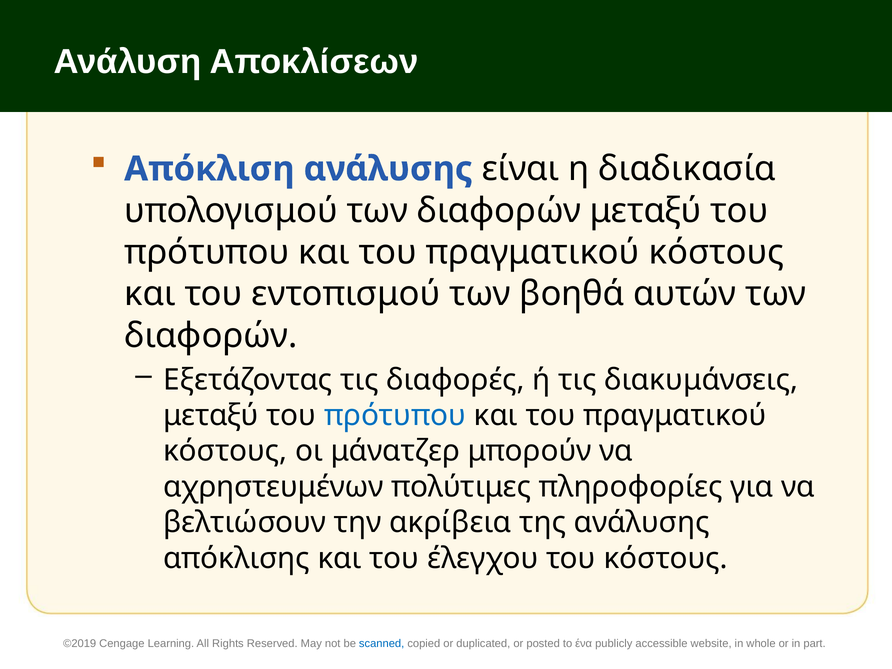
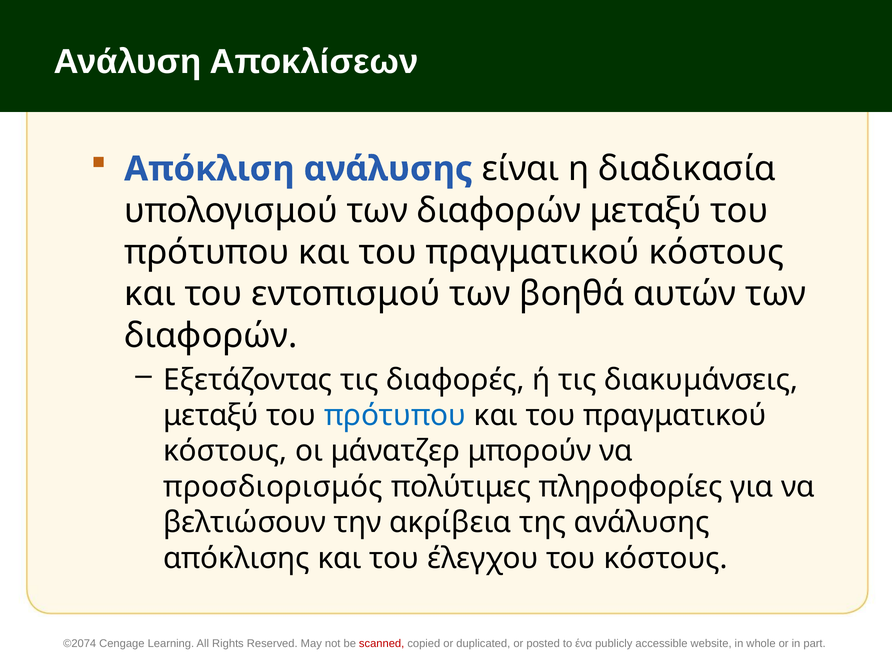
αχρηστευμένων: αχρηστευμένων -> προσδιορισμός (273, 487)
©2019: ©2019 -> ©2074 (80, 644)
scanned colour: blue -> red (382, 644)
